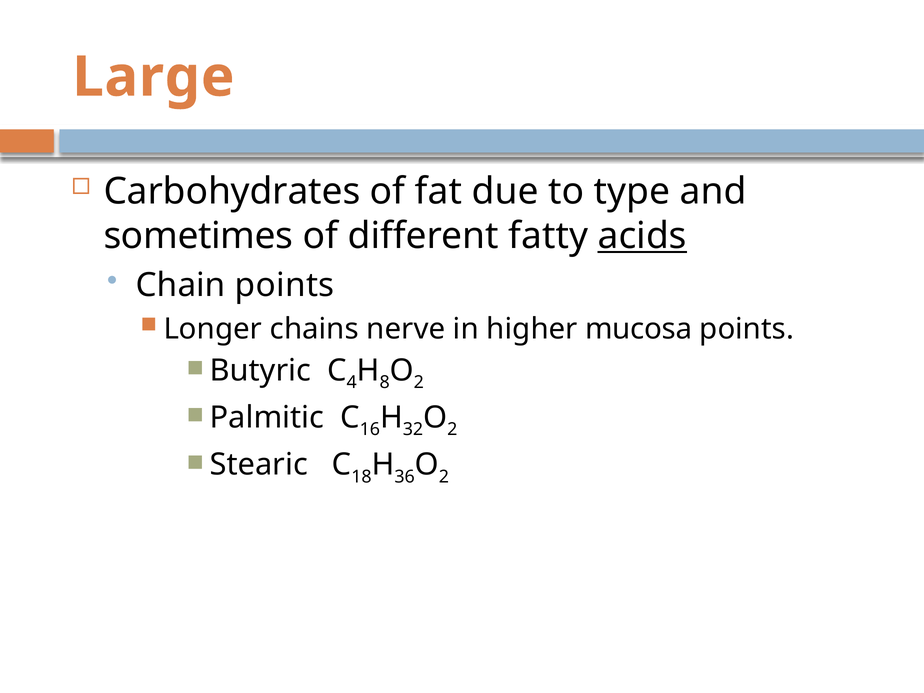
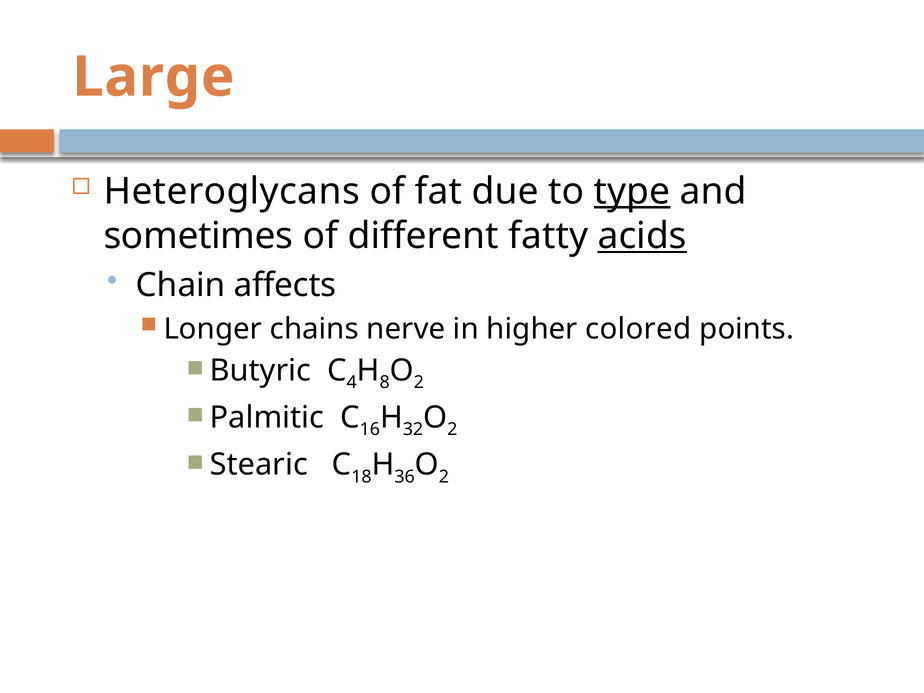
Carbohydrates: Carbohydrates -> Heteroglycans (232, 191)
type underline: none -> present (632, 191)
Chain points: points -> affects (285, 285)
mucosa: mucosa -> colored (638, 329)
